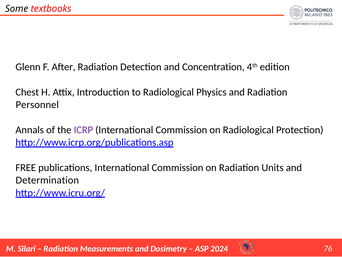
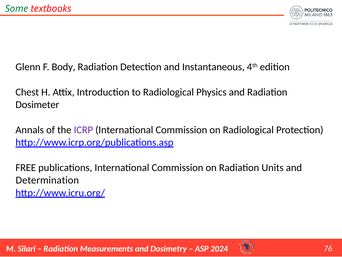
Some colour: black -> green (17, 9)
After: After -> Body (64, 67)
Concentration: Concentration -> Instantaneous (213, 67)
Personnel: Personnel -> Dosimeter (37, 105)
